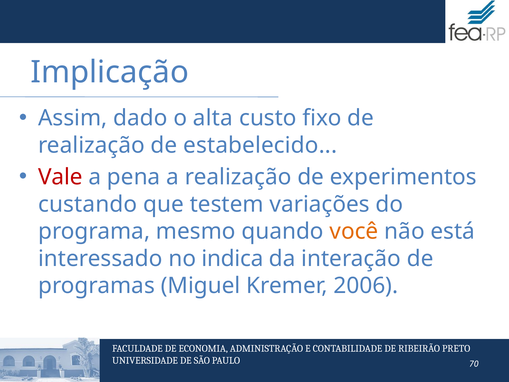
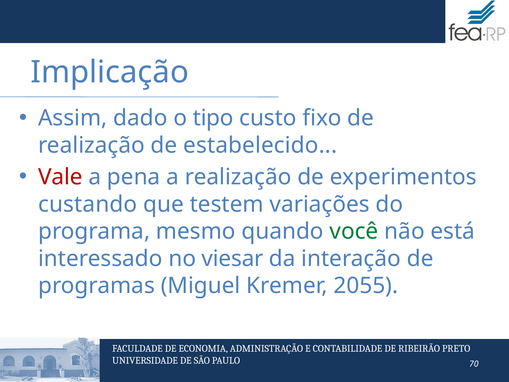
alta: alta -> tipo (213, 118)
você colour: orange -> green (354, 231)
indica: indica -> viesar (233, 258)
2006: 2006 -> 2055 (366, 286)
